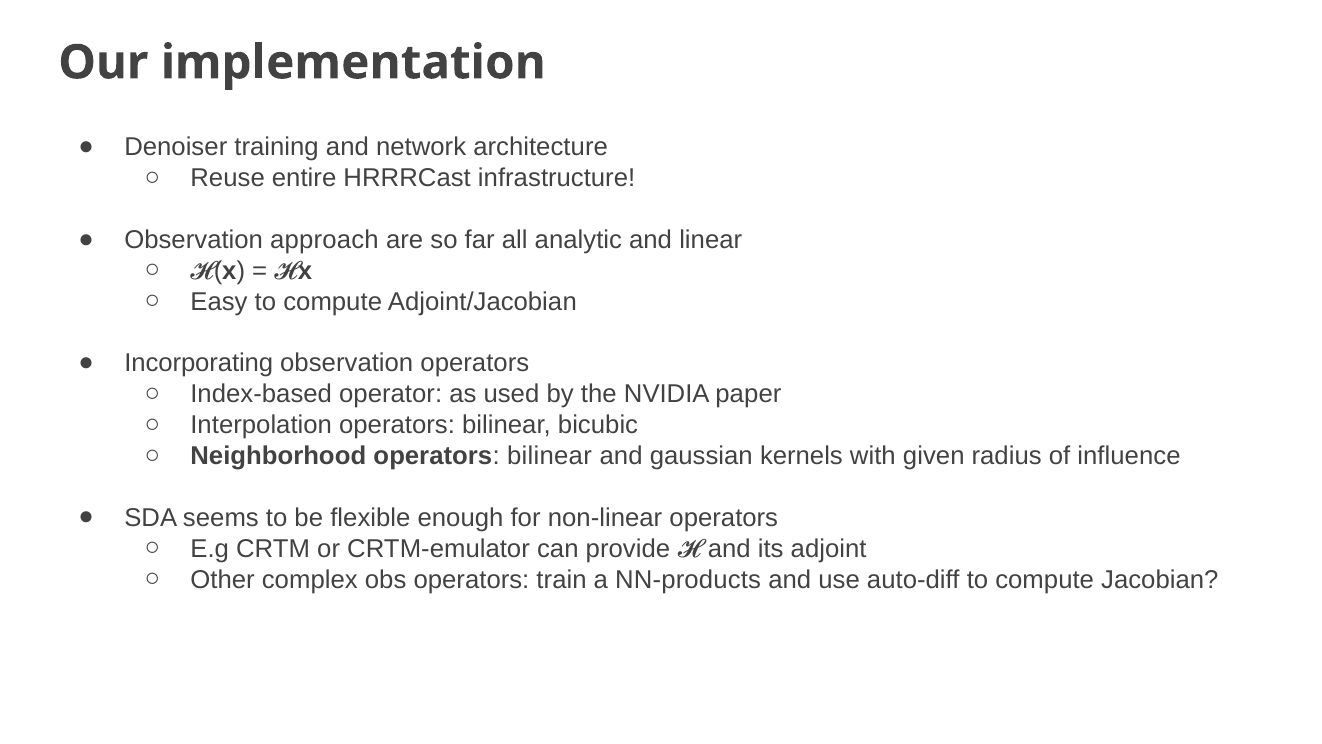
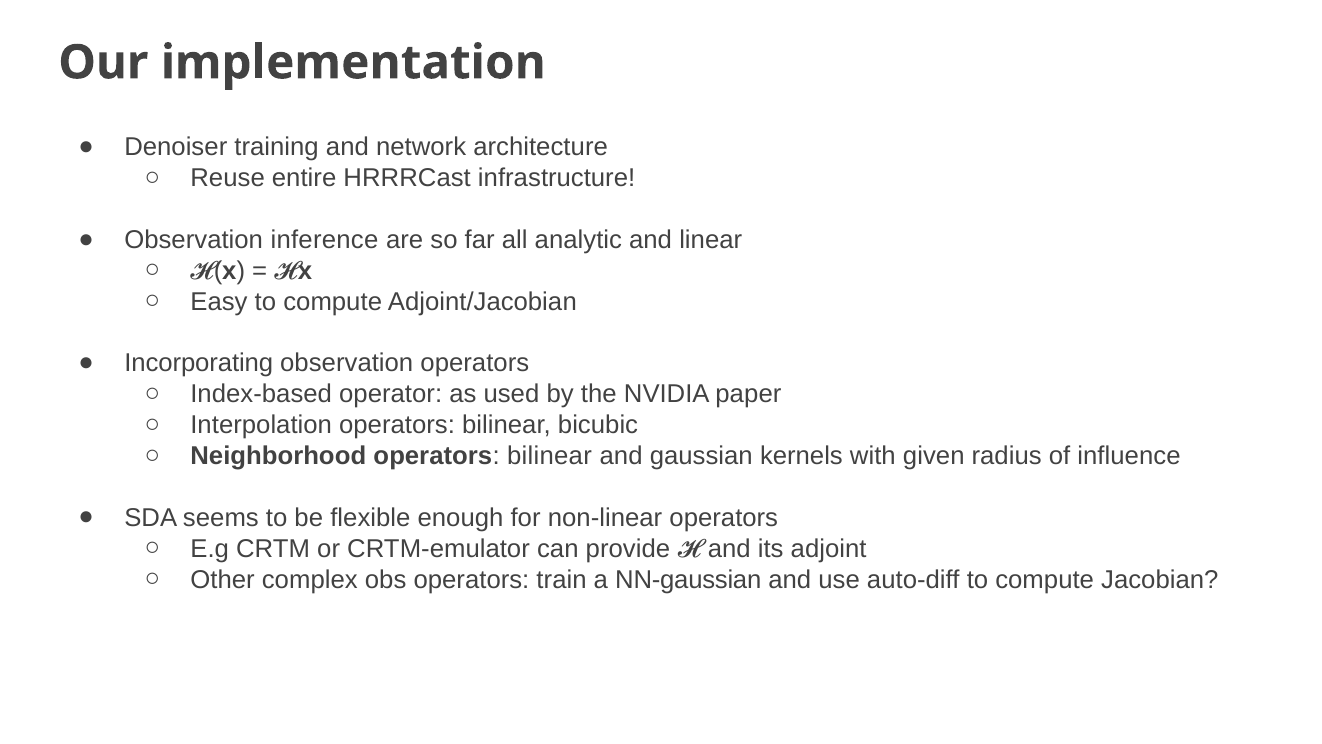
approach: approach -> inference (324, 240)
NN-products: NN-products -> NN-gaussian (688, 579)
